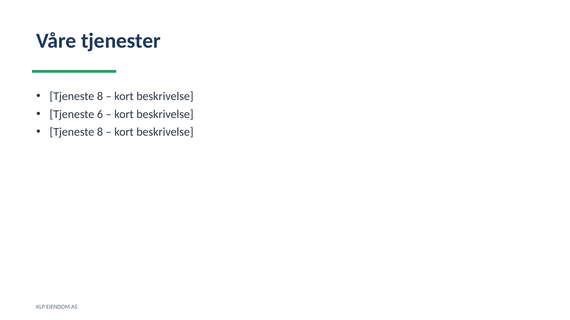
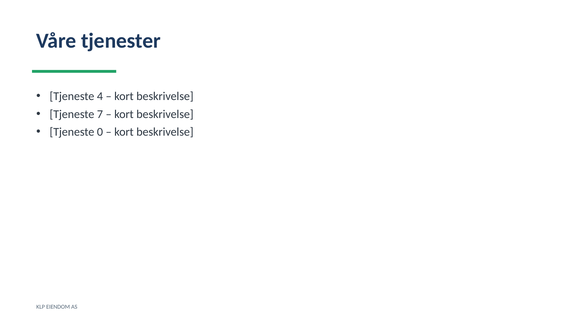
8: 8 -> 4 (100, 97)
6: 6 -> 7 (100, 114)
8: 8 -> 0 (100, 132)
